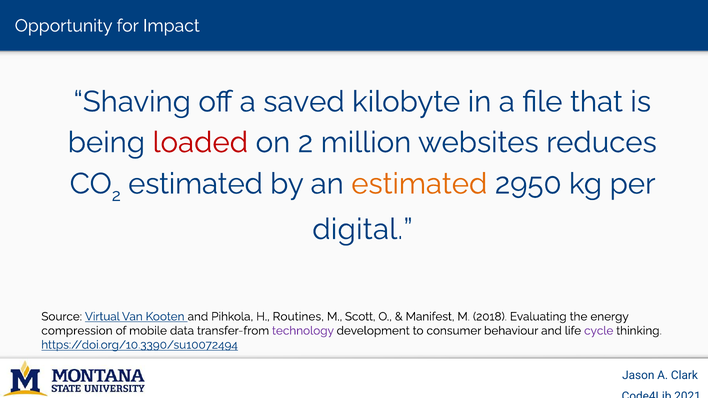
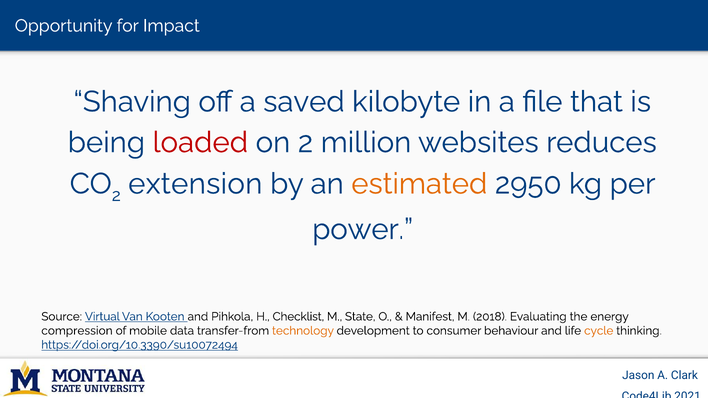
2 estimated: estimated -> extension (195, 184)
digital: digital -> power (363, 229)
Routines: Routines -> Checklist (298, 317)
Scott: Scott -> State (360, 317)
technology colour: purple -> orange (303, 331)
cycle colour: purple -> orange (599, 331)
